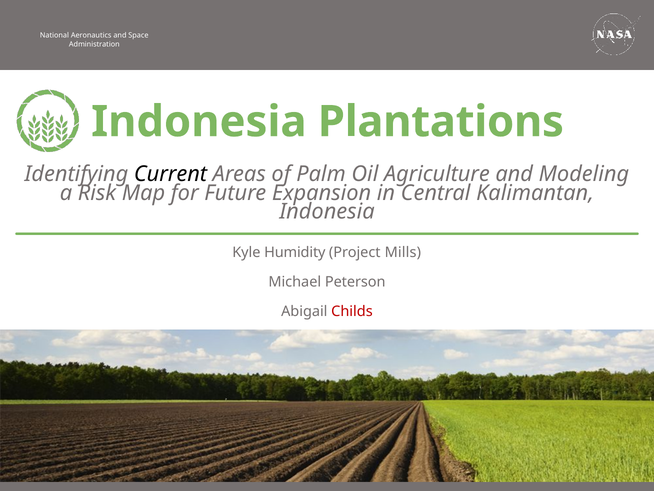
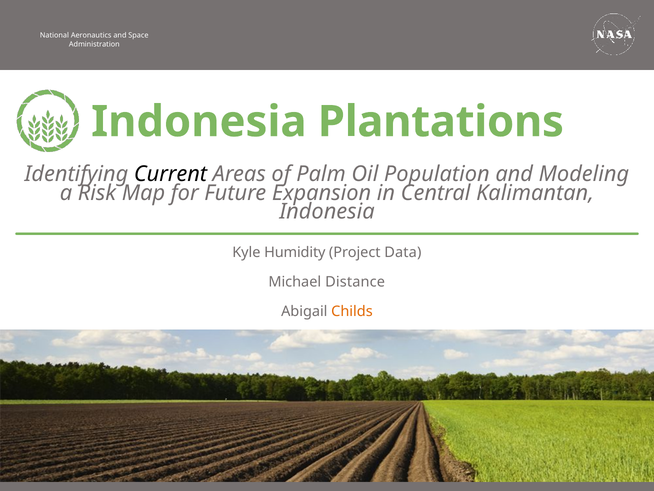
Agriculture: Agriculture -> Population (437, 174)
Mills: Mills -> Data (403, 252)
Peterson: Peterson -> Distance (355, 282)
Childs colour: red -> orange (352, 311)
